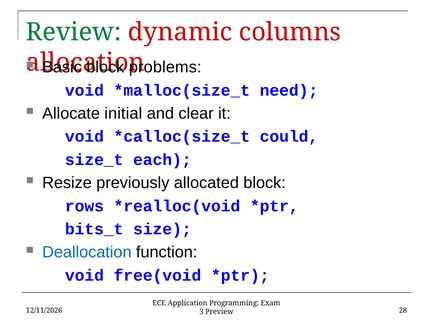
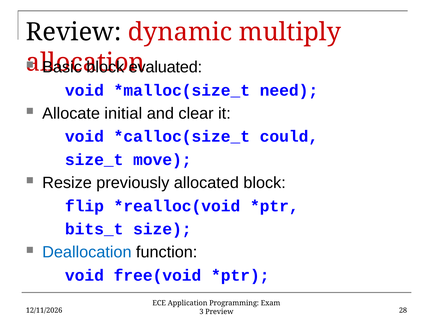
Review colour: green -> black (74, 32)
columns: columns -> multiply (290, 32)
problems: problems -> evaluated (165, 67)
each: each -> move (162, 160)
rows: rows -> flip (84, 206)
